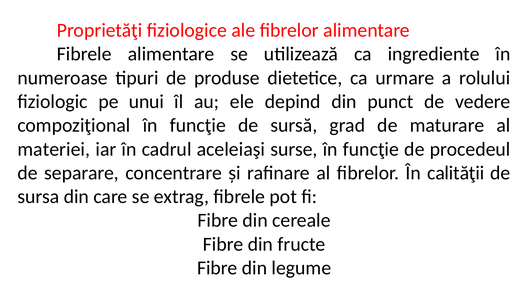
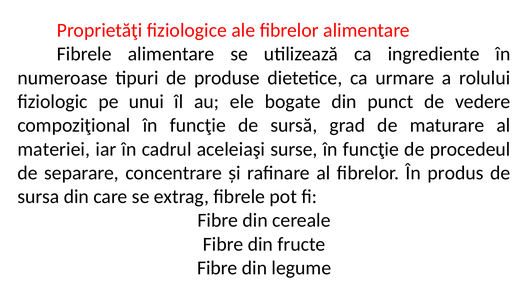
depind: depind -> bogate (293, 101)
calităţii: calităţii -> produs (456, 173)
